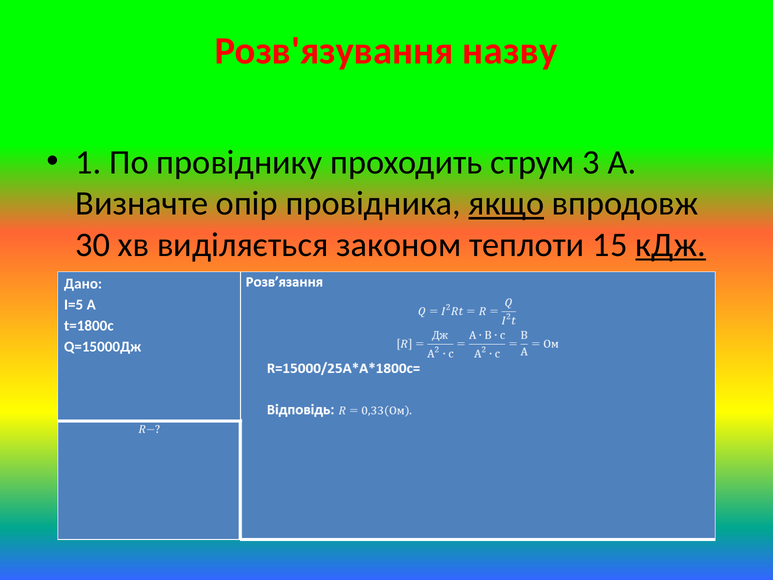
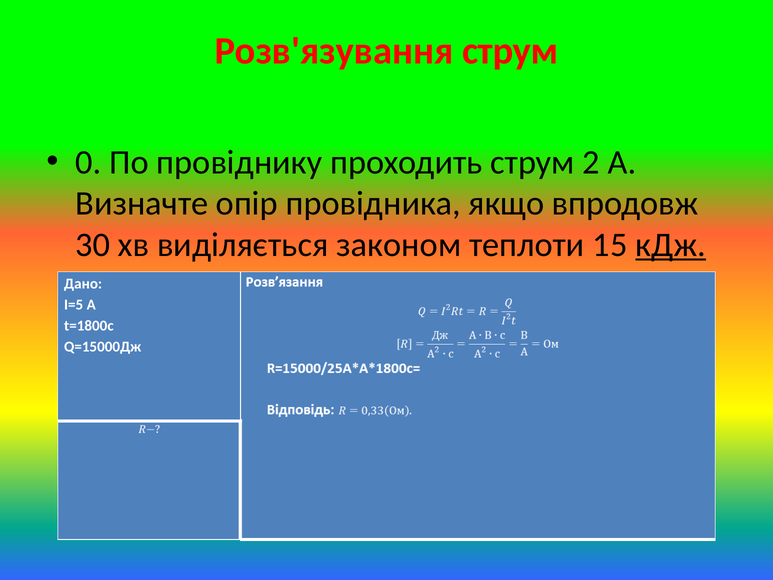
Розв'язування назву: назву -> струм (510, 51)
1: 1 -> 0 (88, 162)
3: 3 -> 2 (591, 162)
якщо underline: present -> none (506, 203)
